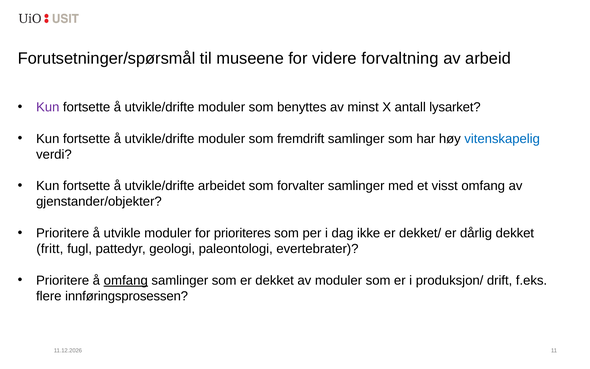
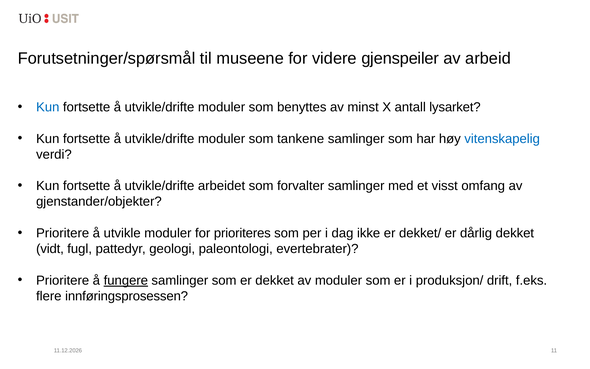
forvaltning: forvaltning -> gjenspeiler (400, 58)
Kun colour: purple -> blue (48, 107)
fremdrift: fremdrift -> tankene (301, 139)
fritt: fritt -> vidt (50, 249)
å omfang: omfang -> fungere (126, 280)
